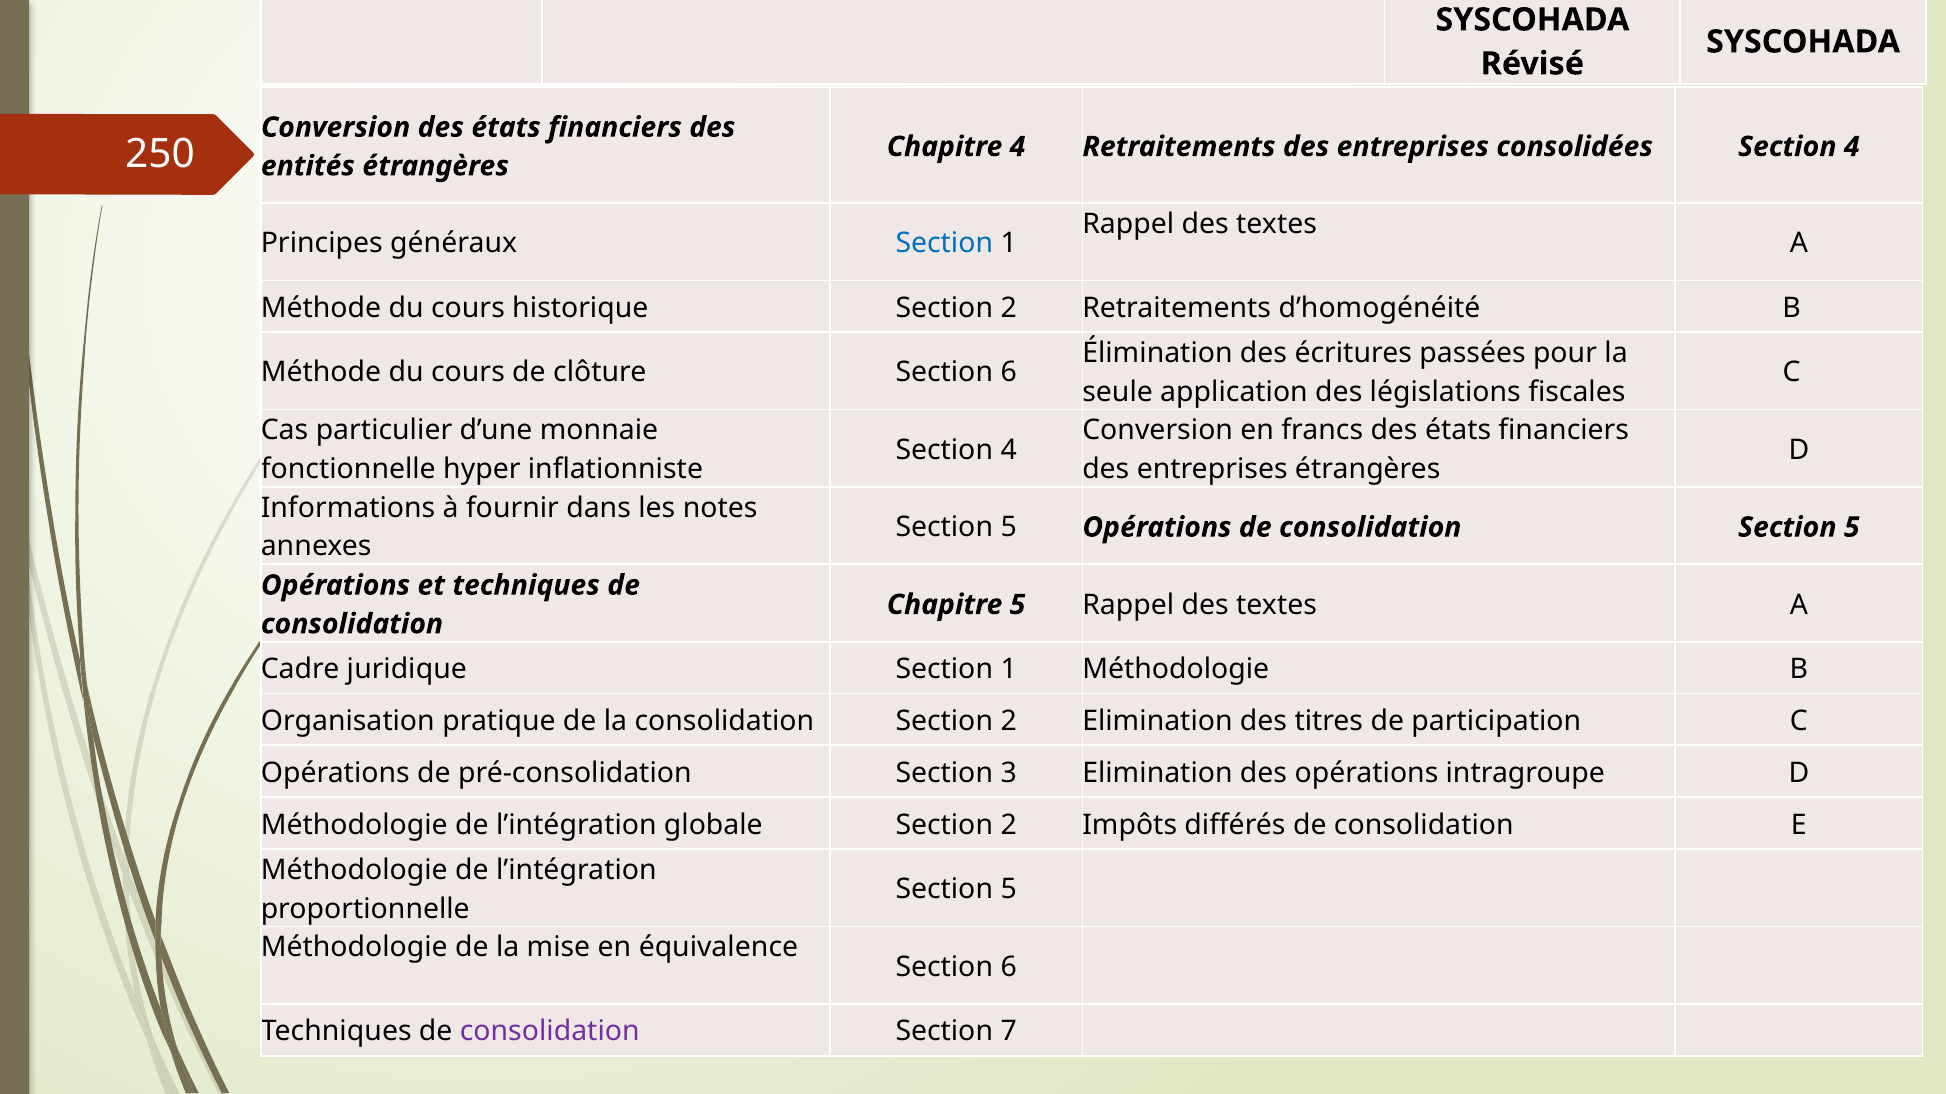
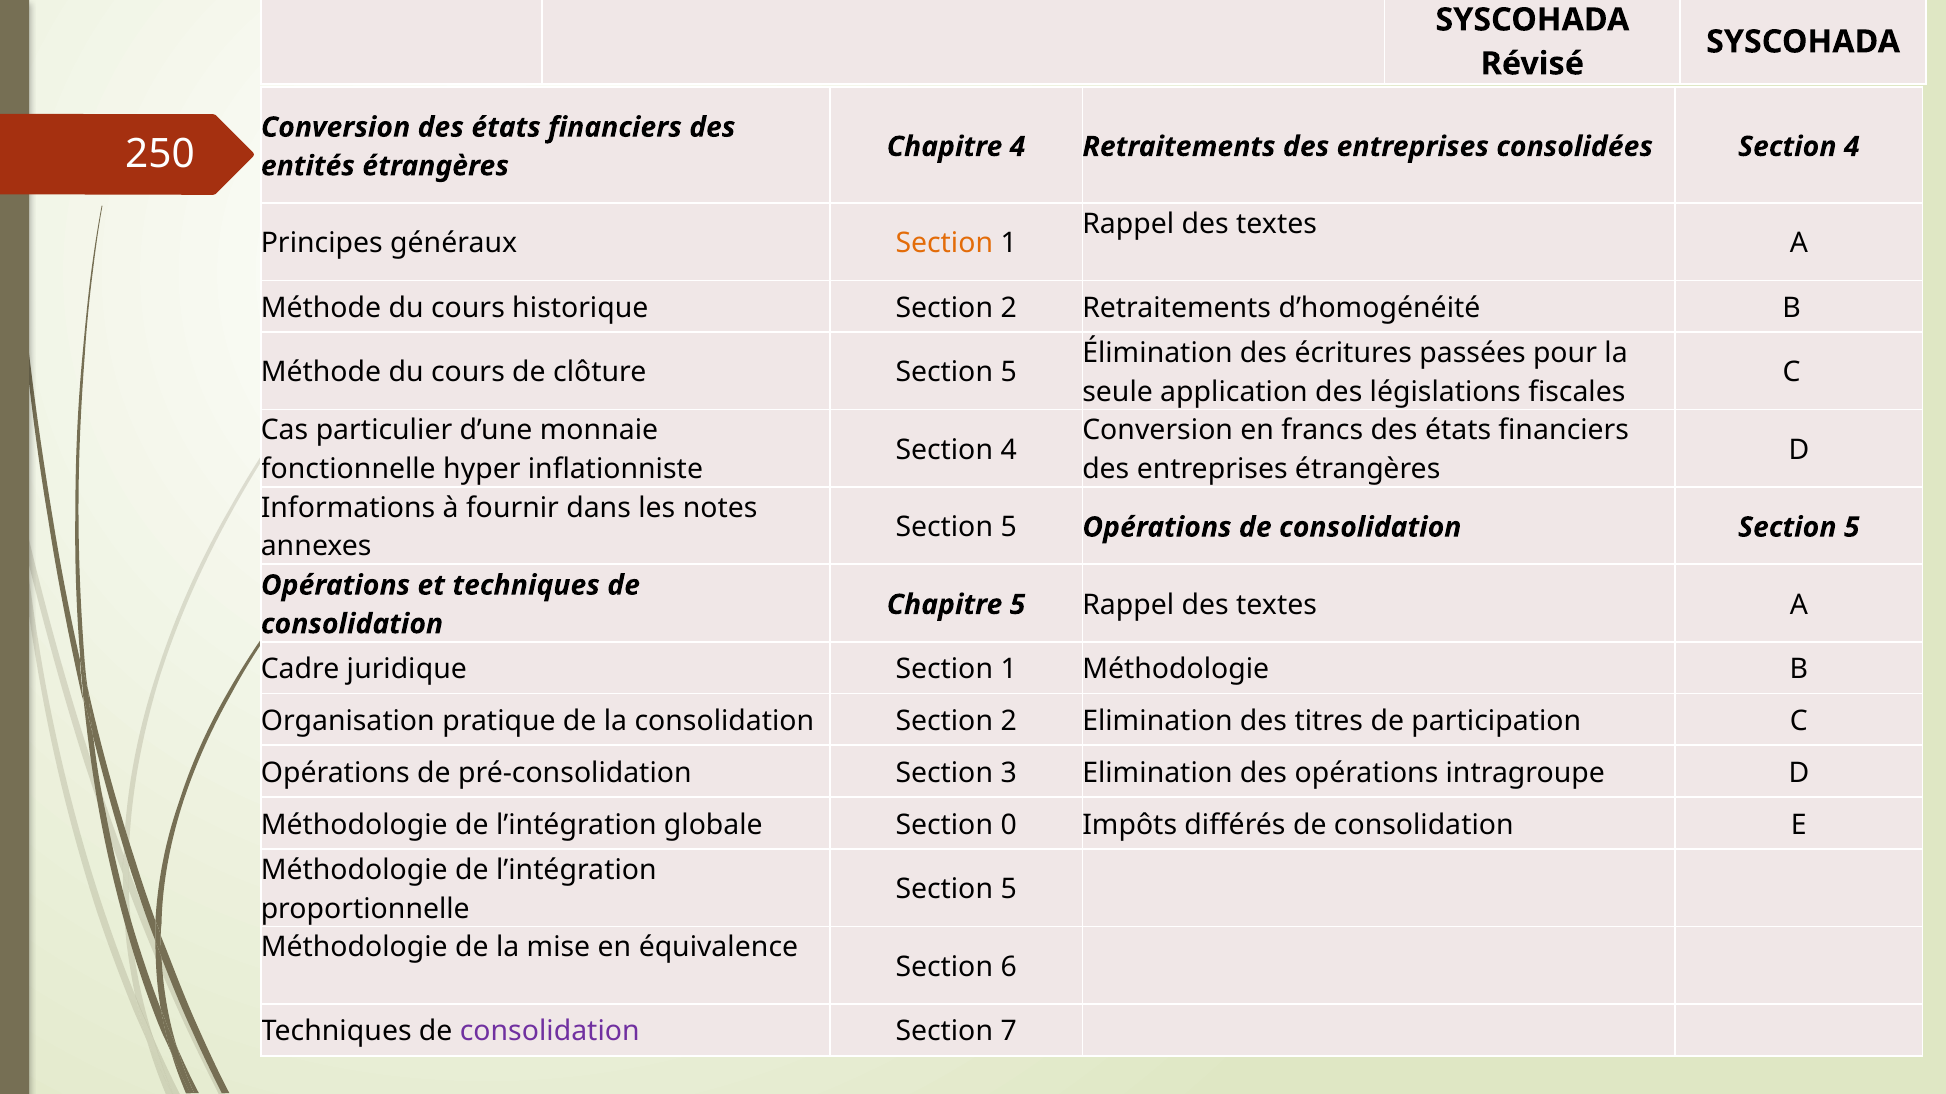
Section colour: blue -> orange (944, 244)
clôture Section 6: 6 -> 5 (1009, 373)
globale Section 2: 2 -> 0 (1009, 825)
